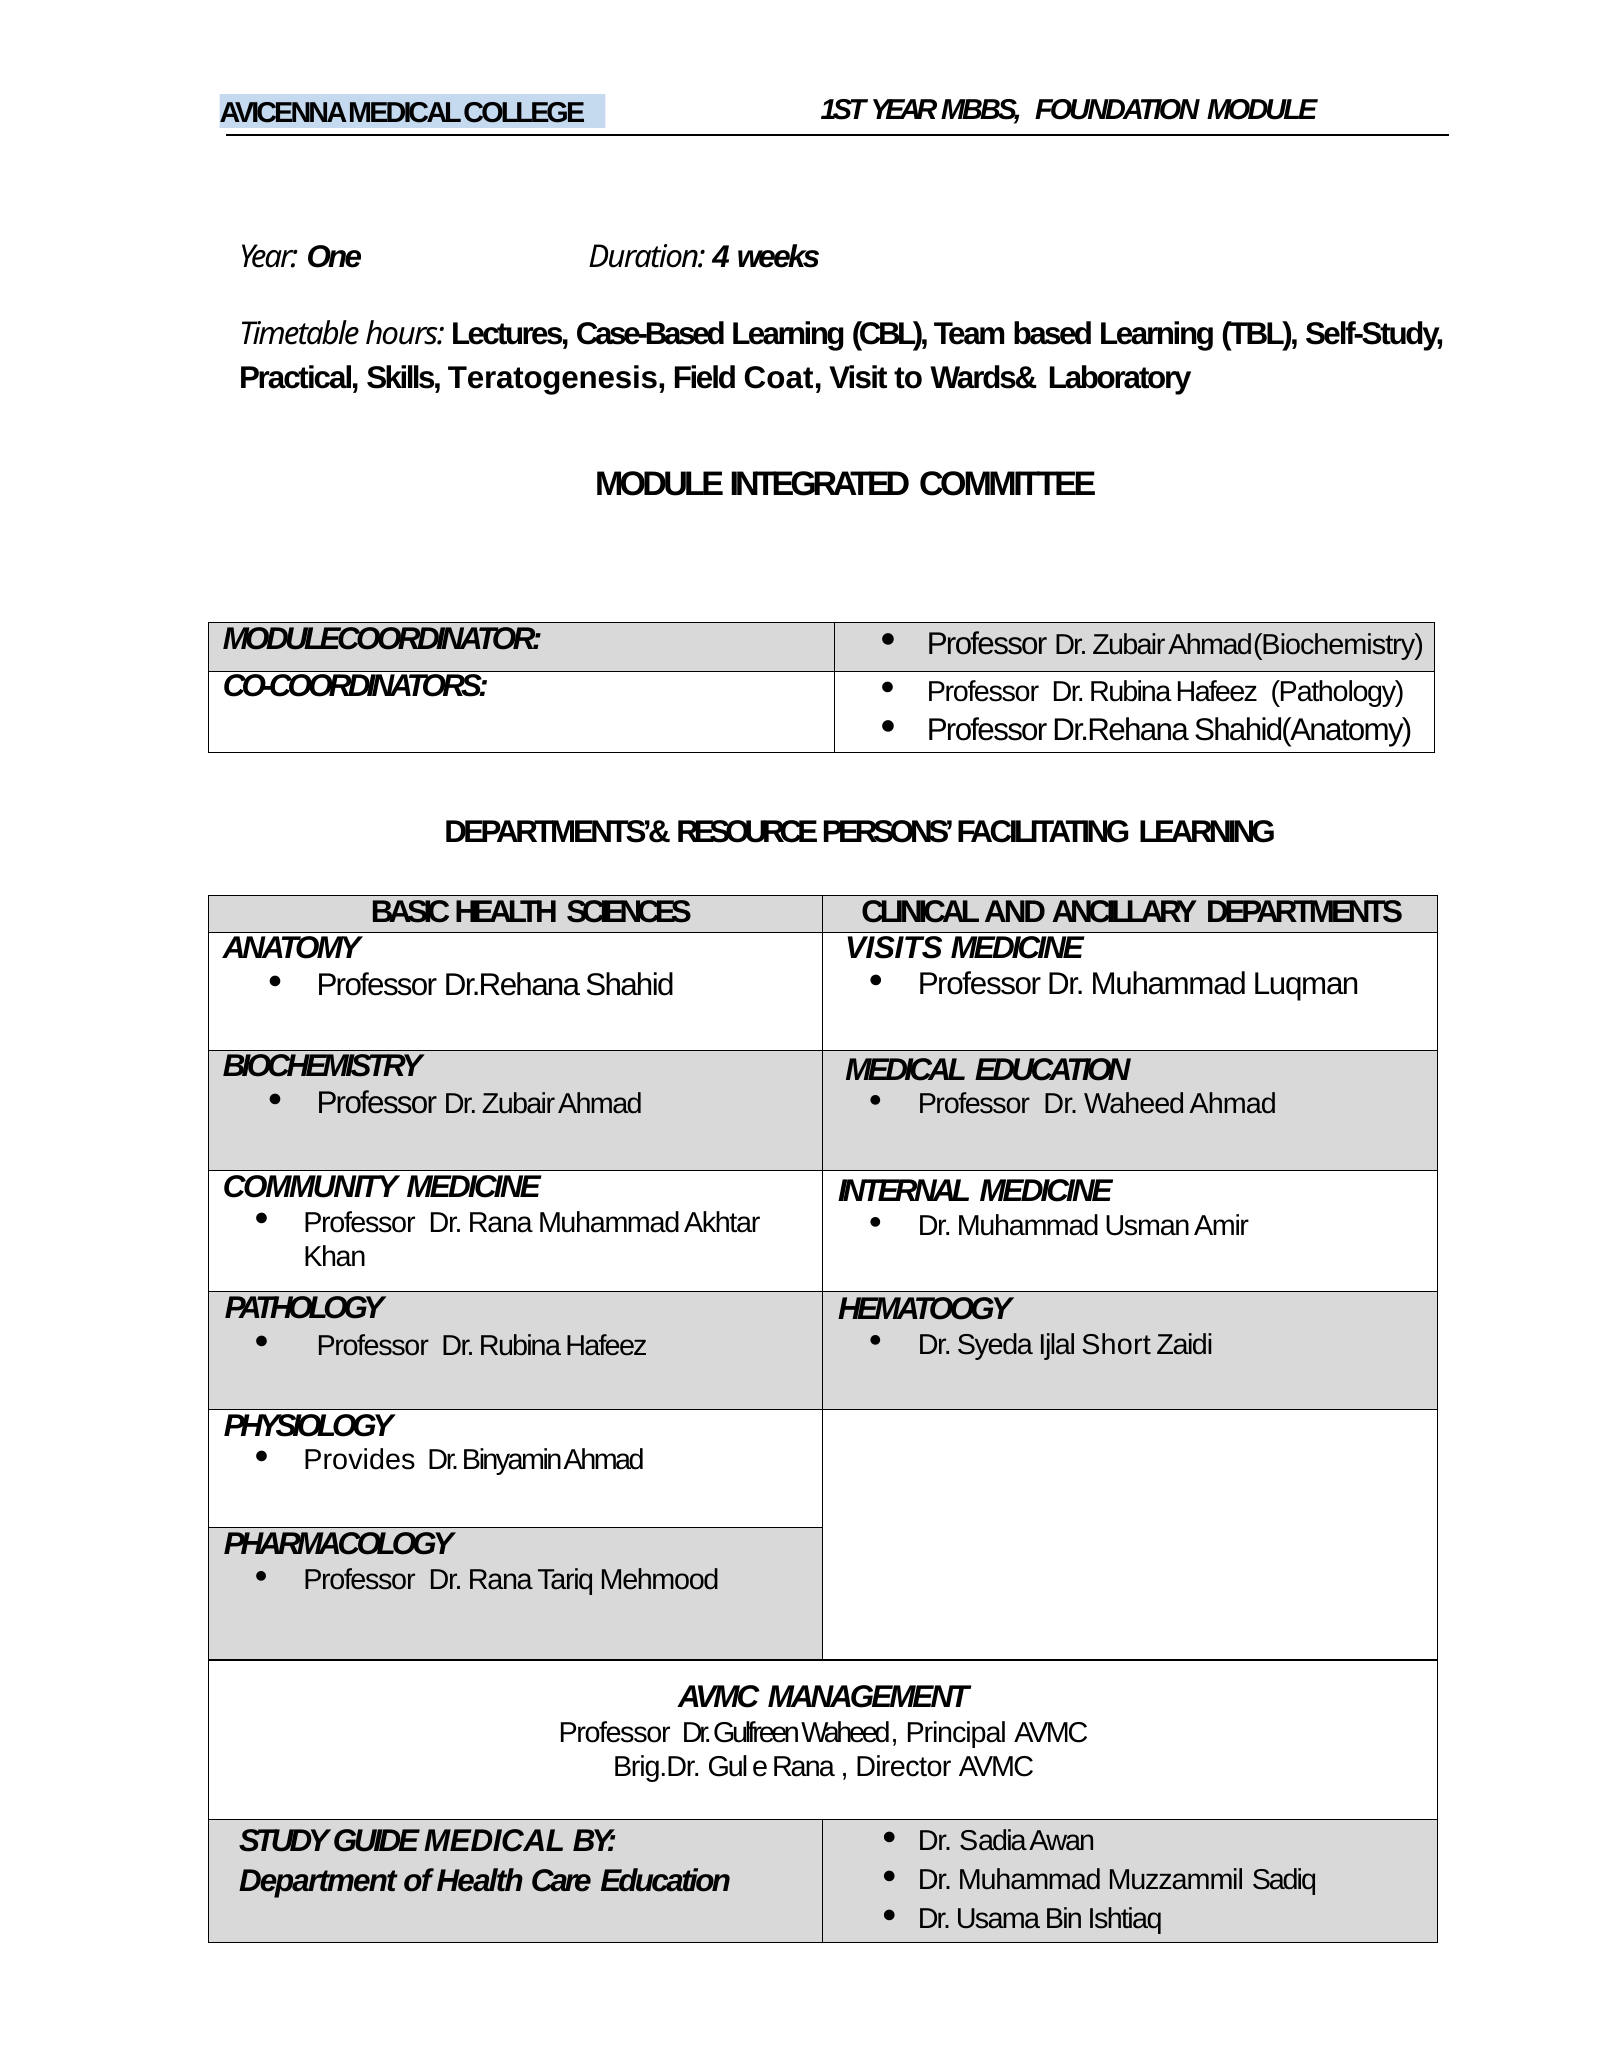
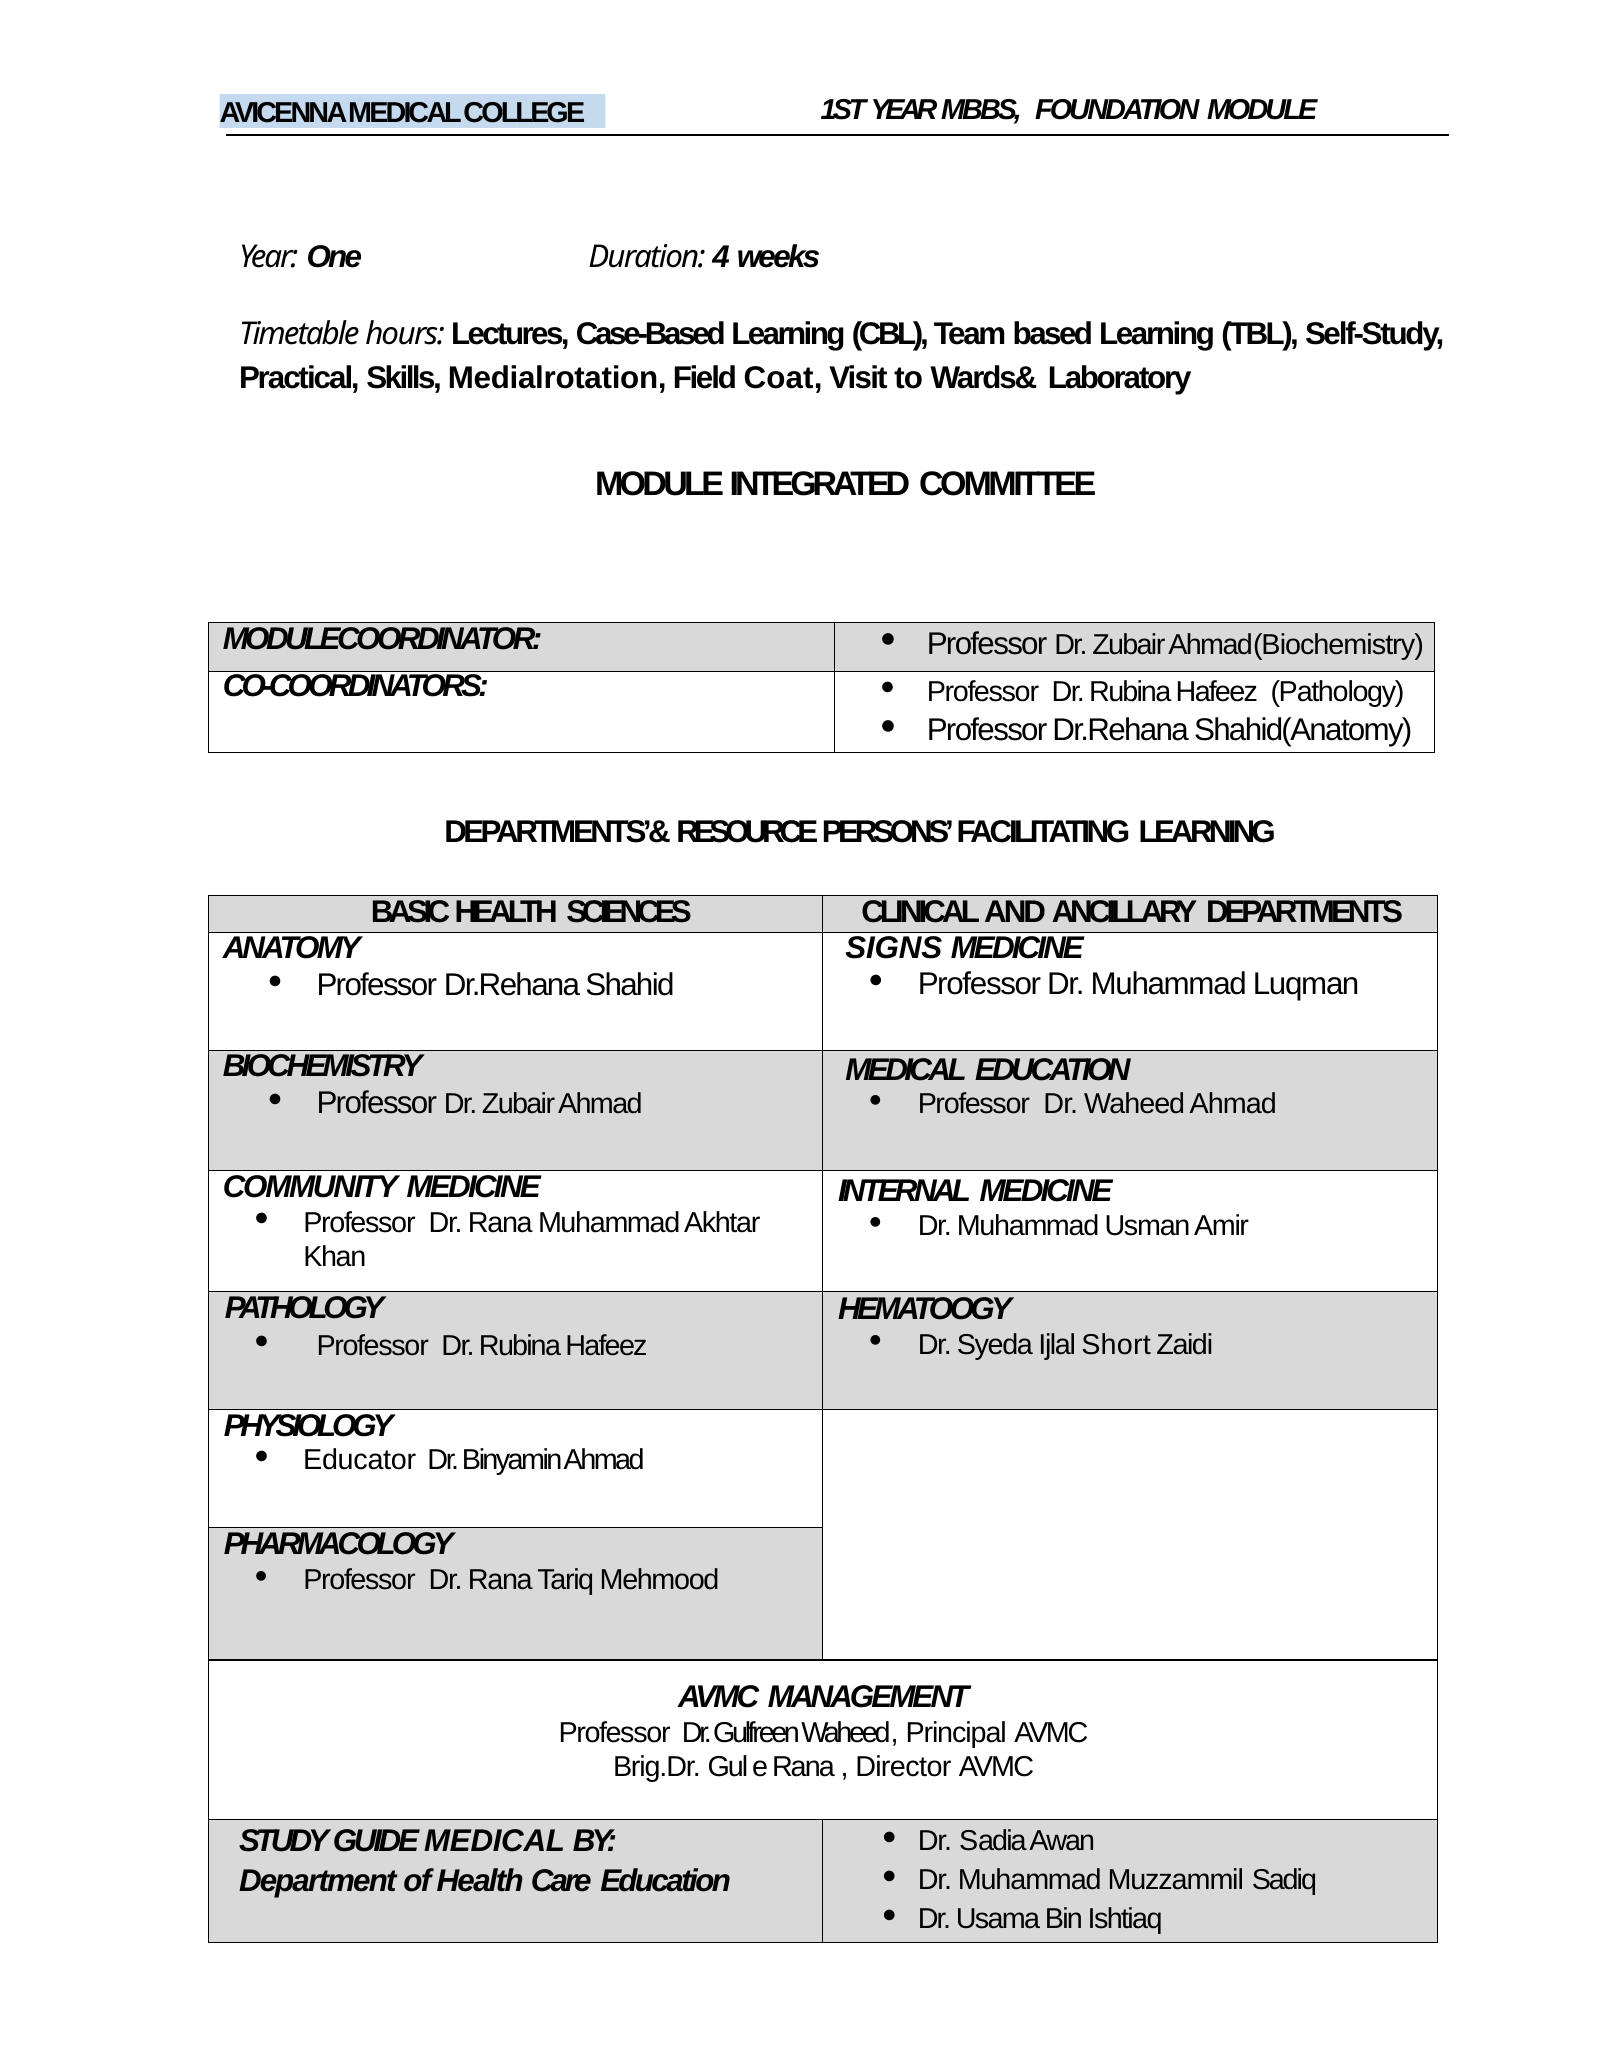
Teratogenesis: Teratogenesis -> Medialrotation (557, 379)
VISITS: VISITS -> SIGNS (894, 948)
Provides: Provides -> Educator (360, 1460)
